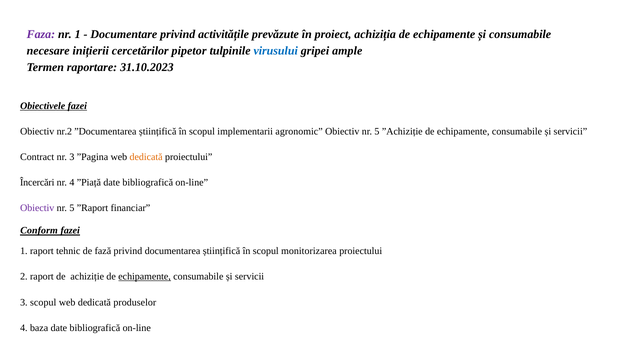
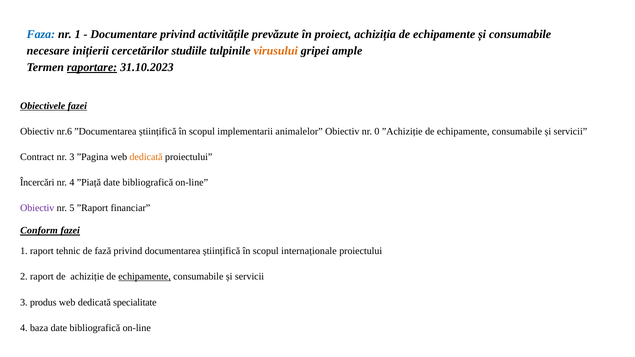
Faza colour: purple -> blue (41, 35)
pipetor: pipetor -> studiile (189, 51)
virusului colour: blue -> orange (276, 51)
raportare underline: none -> present (92, 67)
nr.2: nr.2 -> nr.6 (64, 131)
agronomic: agronomic -> animalelor (299, 131)
5: 5 -> 0 (377, 131)
monitorizarea: monitorizarea -> internaționale (309, 251)
3 scopul: scopul -> produs (43, 302)
produselor: produselor -> specialitate (135, 302)
